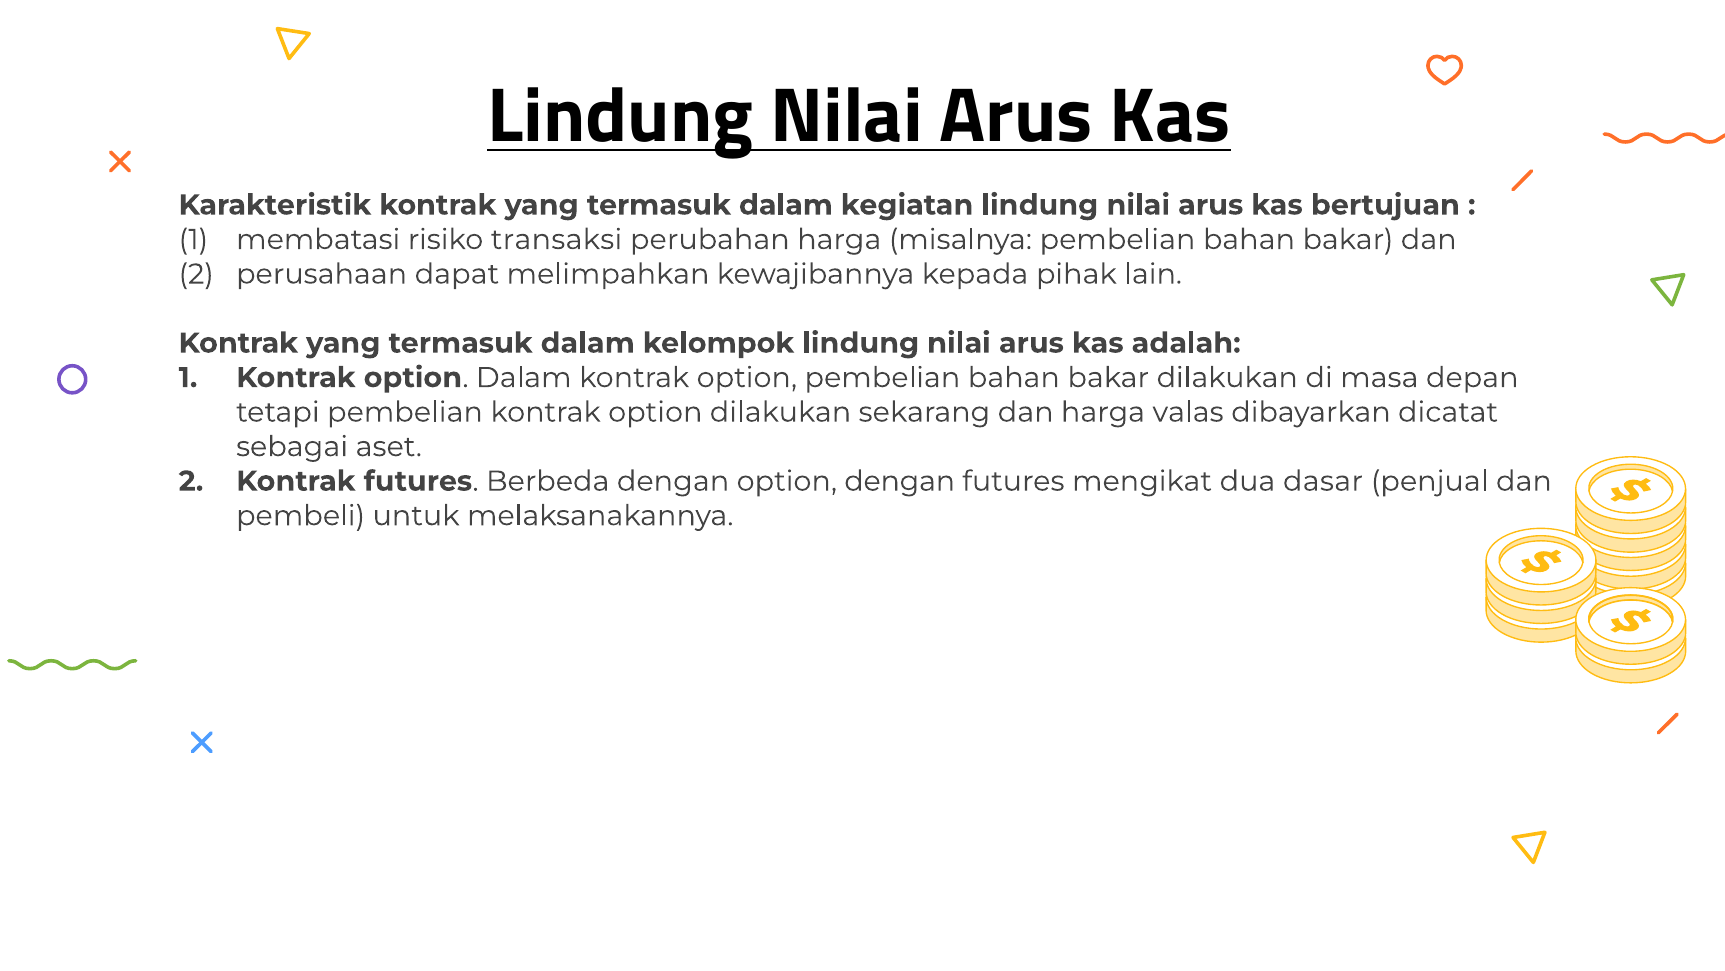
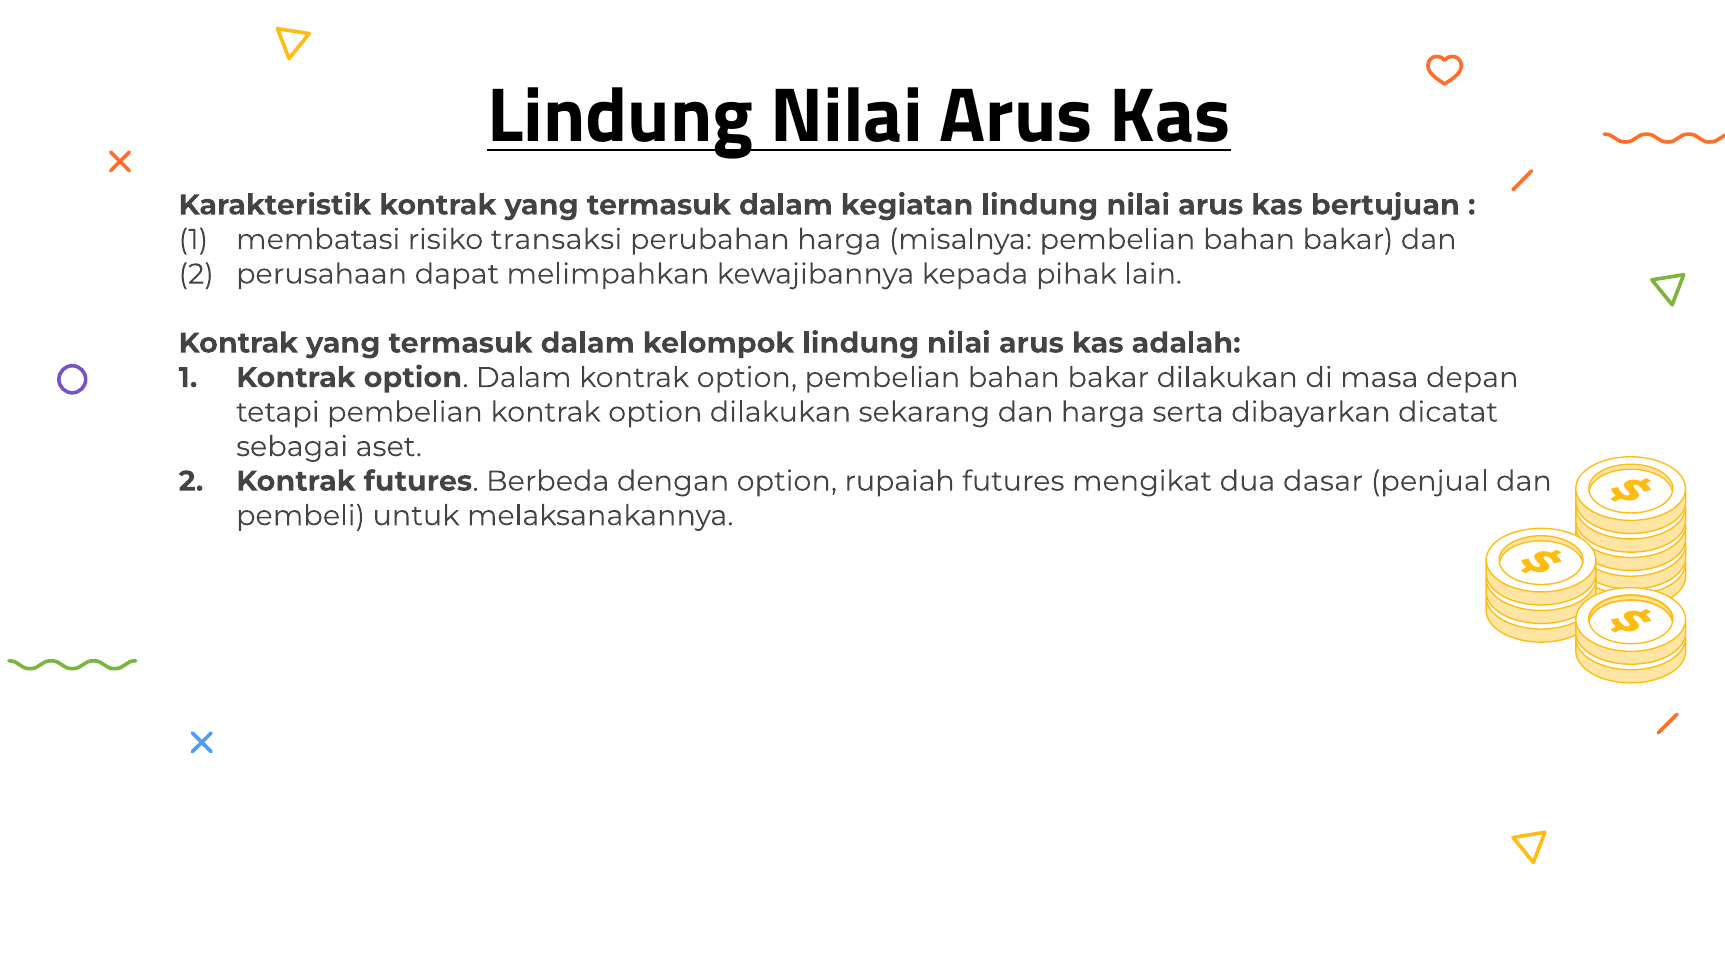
valas: valas -> serta (1188, 412)
option dengan: dengan -> rupaiah (900, 481)
